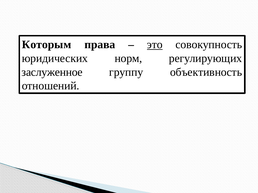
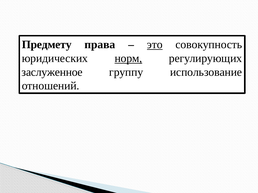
Которым: Которым -> Предмету (47, 45)
норм underline: none -> present (128, 59)
объективность: объективность -> использование (206, 72)
